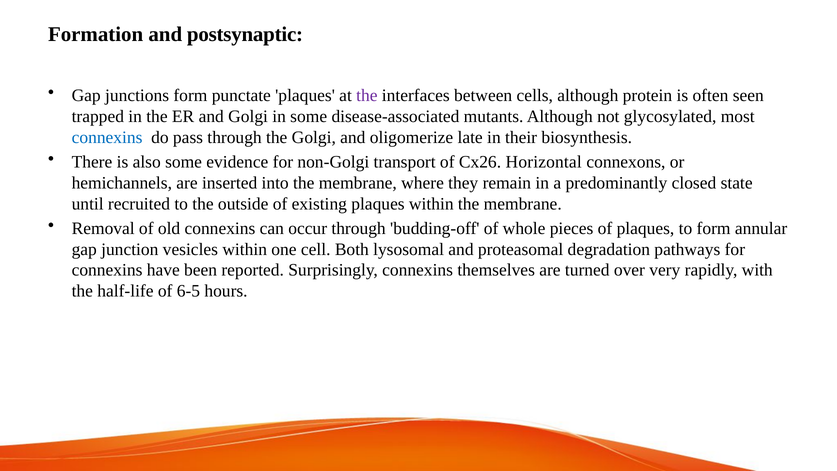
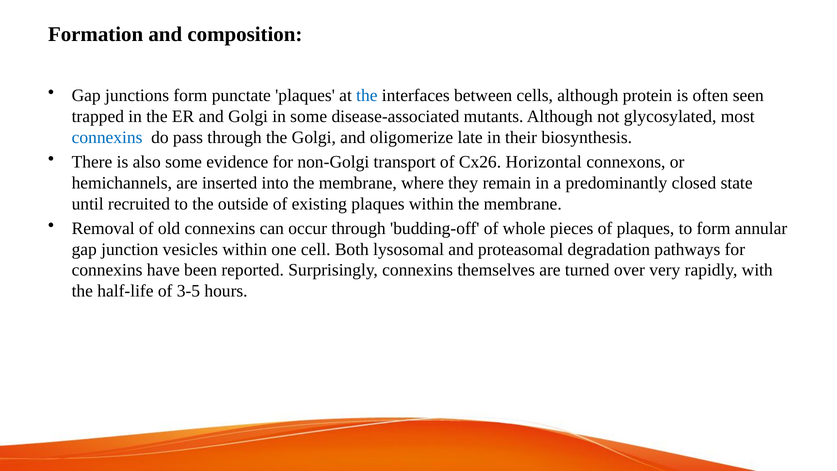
postsynaptic: postsynaptic -> composition (245, 35)
the colour: purple -> blue (367, 95)
6-5: 6-5 -> 3-5 (188, 291)
